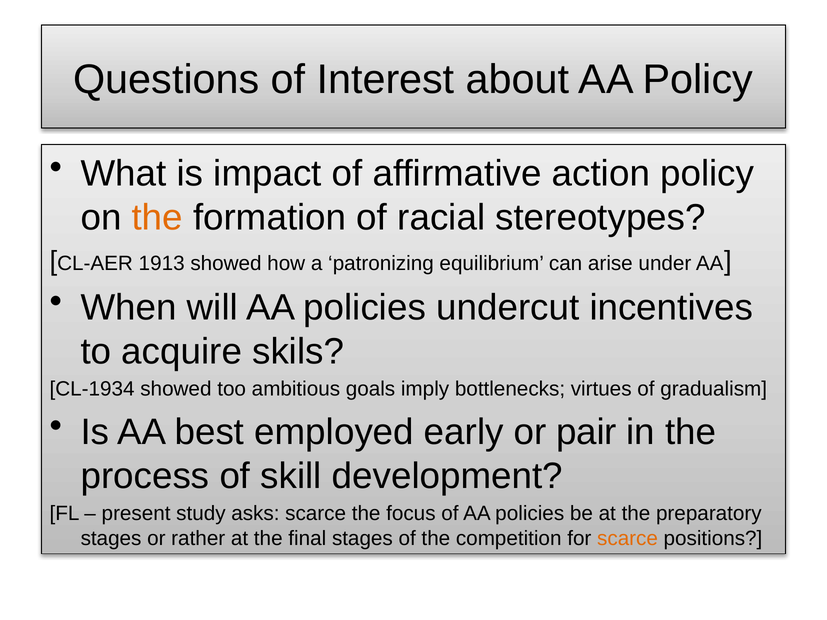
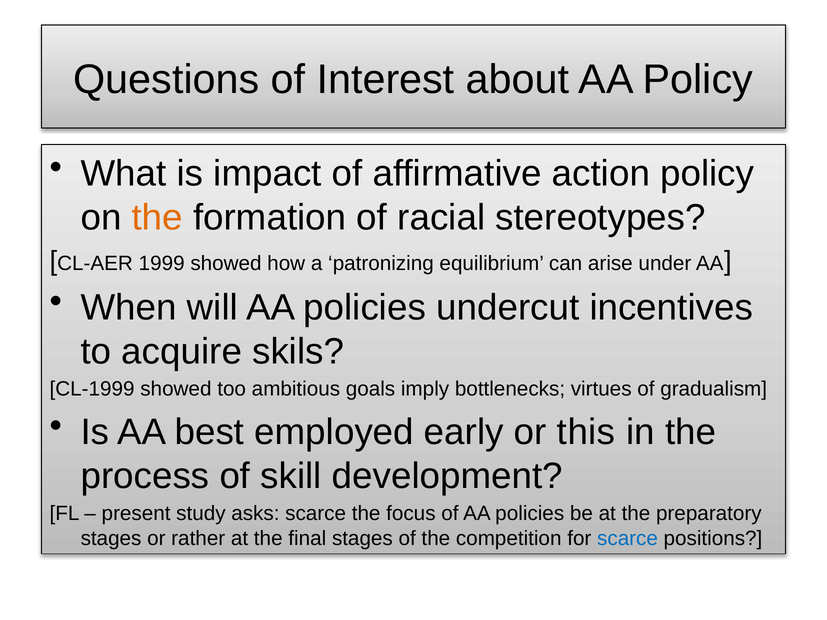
1913: 1913 -> 1999 (162, 263)
CL-1934: CL-1934 -> CL-1999 (92, 389)
pair: pair -> this (586, 432)
scarce colour: orange -> blue (628, 539)
